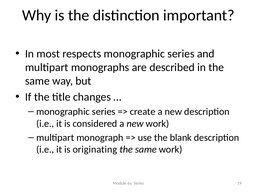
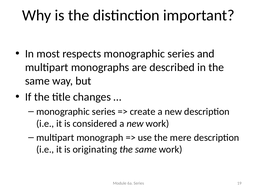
blank: blank -> mere (181, 138)
